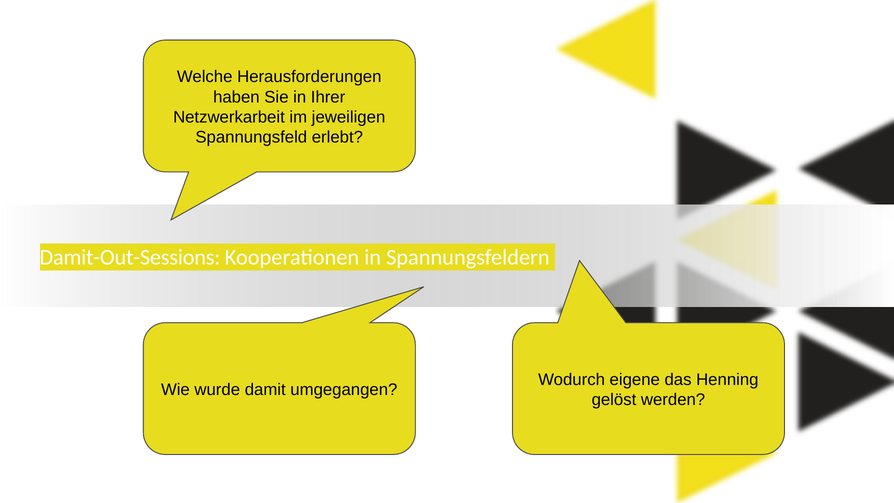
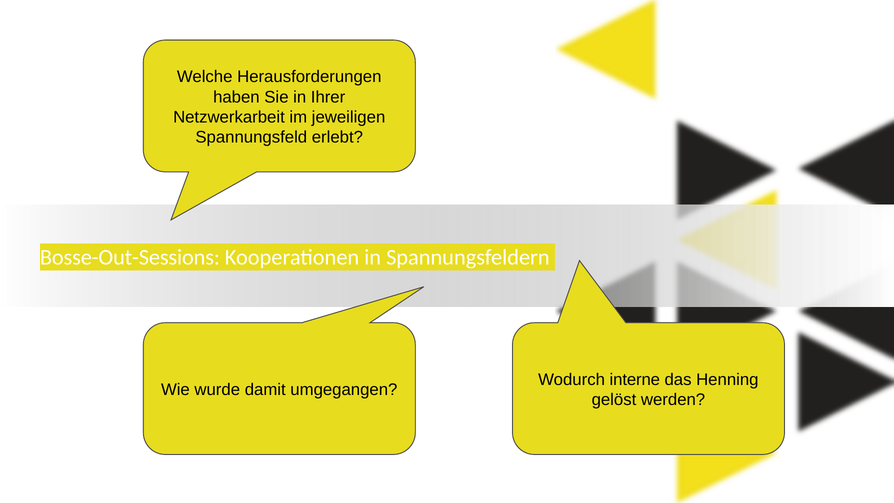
Damit-Out-Sessions: Damit-Out-Sessions -> Bosse-Out-Sessions (130, 257)
eigene: eigene -> interne (635, 380)
